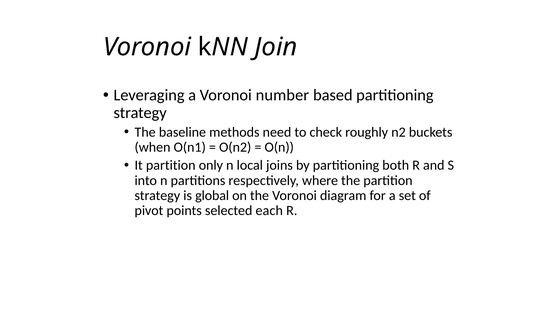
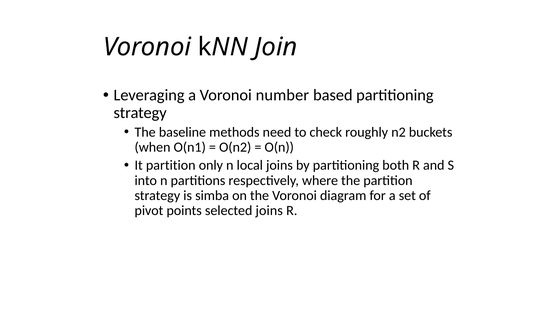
global: global -> simba (212, 196)
selected each: each -> joins (269, 211)
